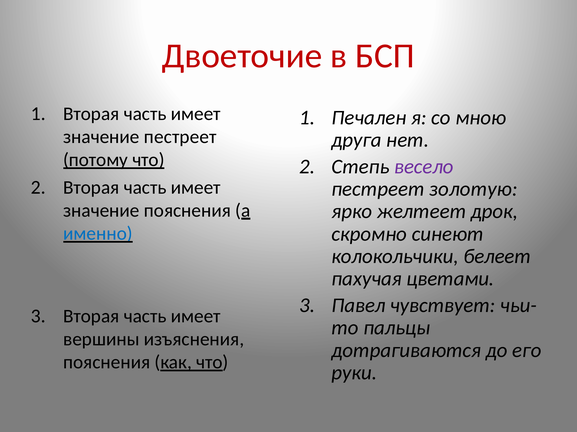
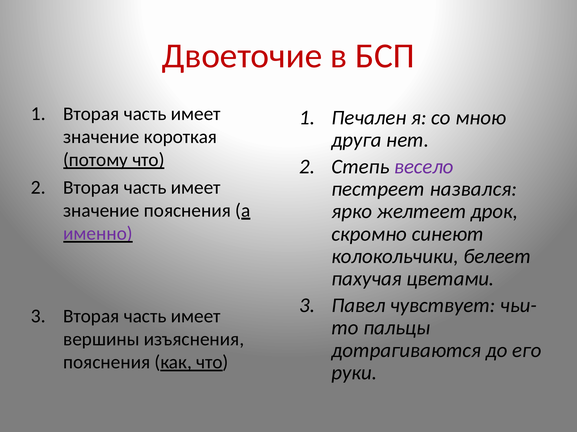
значение пестреет: пестреет -> короткая (180, 137)
золотую: золотую -> назвался (473, 189)
именно colour: blue -> purple (98, 234)
